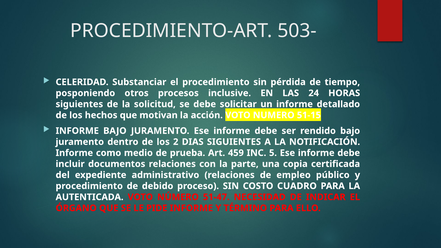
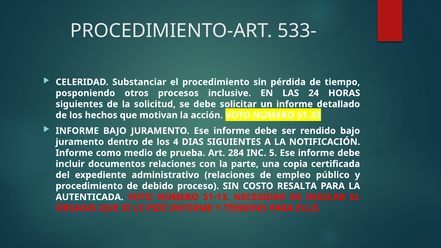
503-: 503- -> 533- (297, 31)
51-15: 51-15 -> 51-33 (309, 115)
2: 2 -> 4 (176, 142)
459: 459 -> 284 (236, 153)
CUADRO: CUADRO -> RESALTA (297, 186)
51-47: 51-47 -> 51-13 (216, 197)
